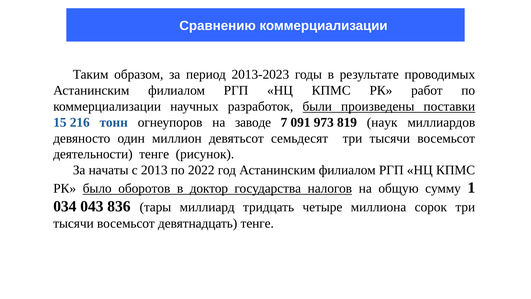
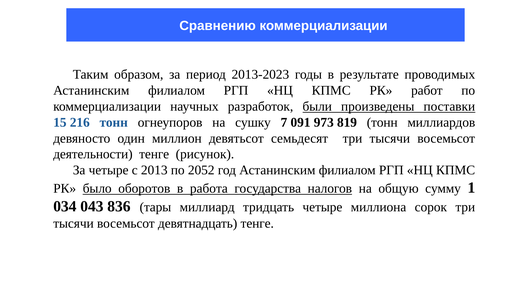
заводе: заводе -> сушку (253, 122)
819 наук: наук -> тонн (382, 122)
За начаты: начаты -> четыре (109, 170)
2022: 2022 -> 2052 (201, 170)
доктор: доктор -> работа (209, 188)
